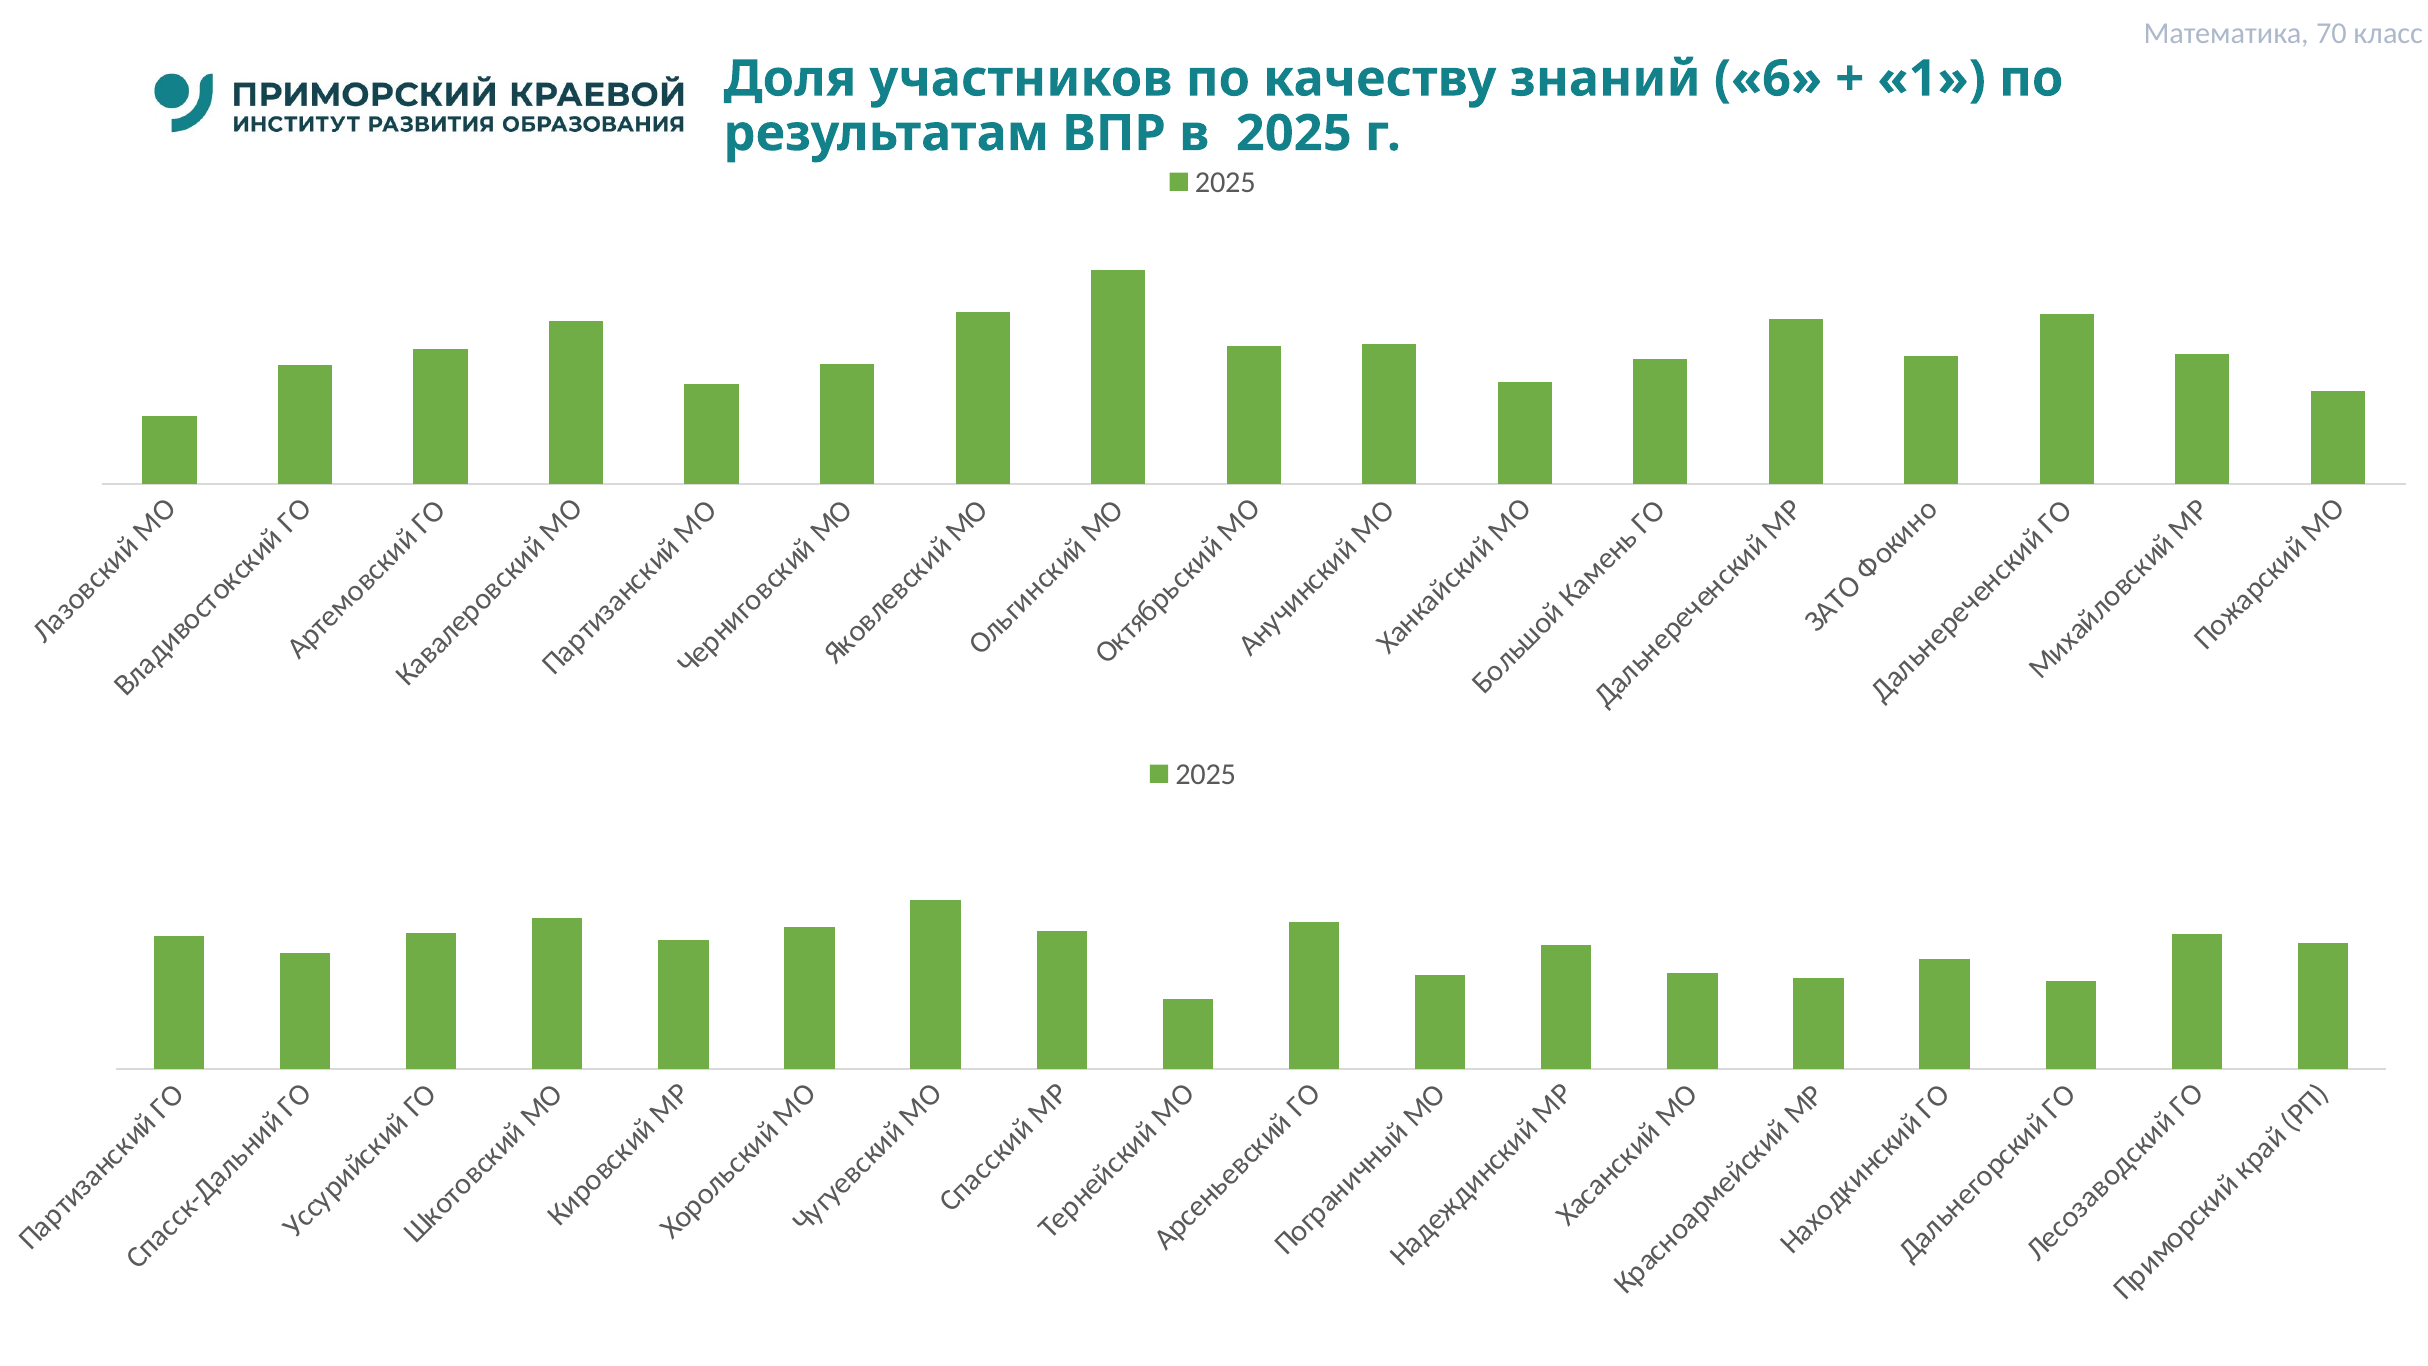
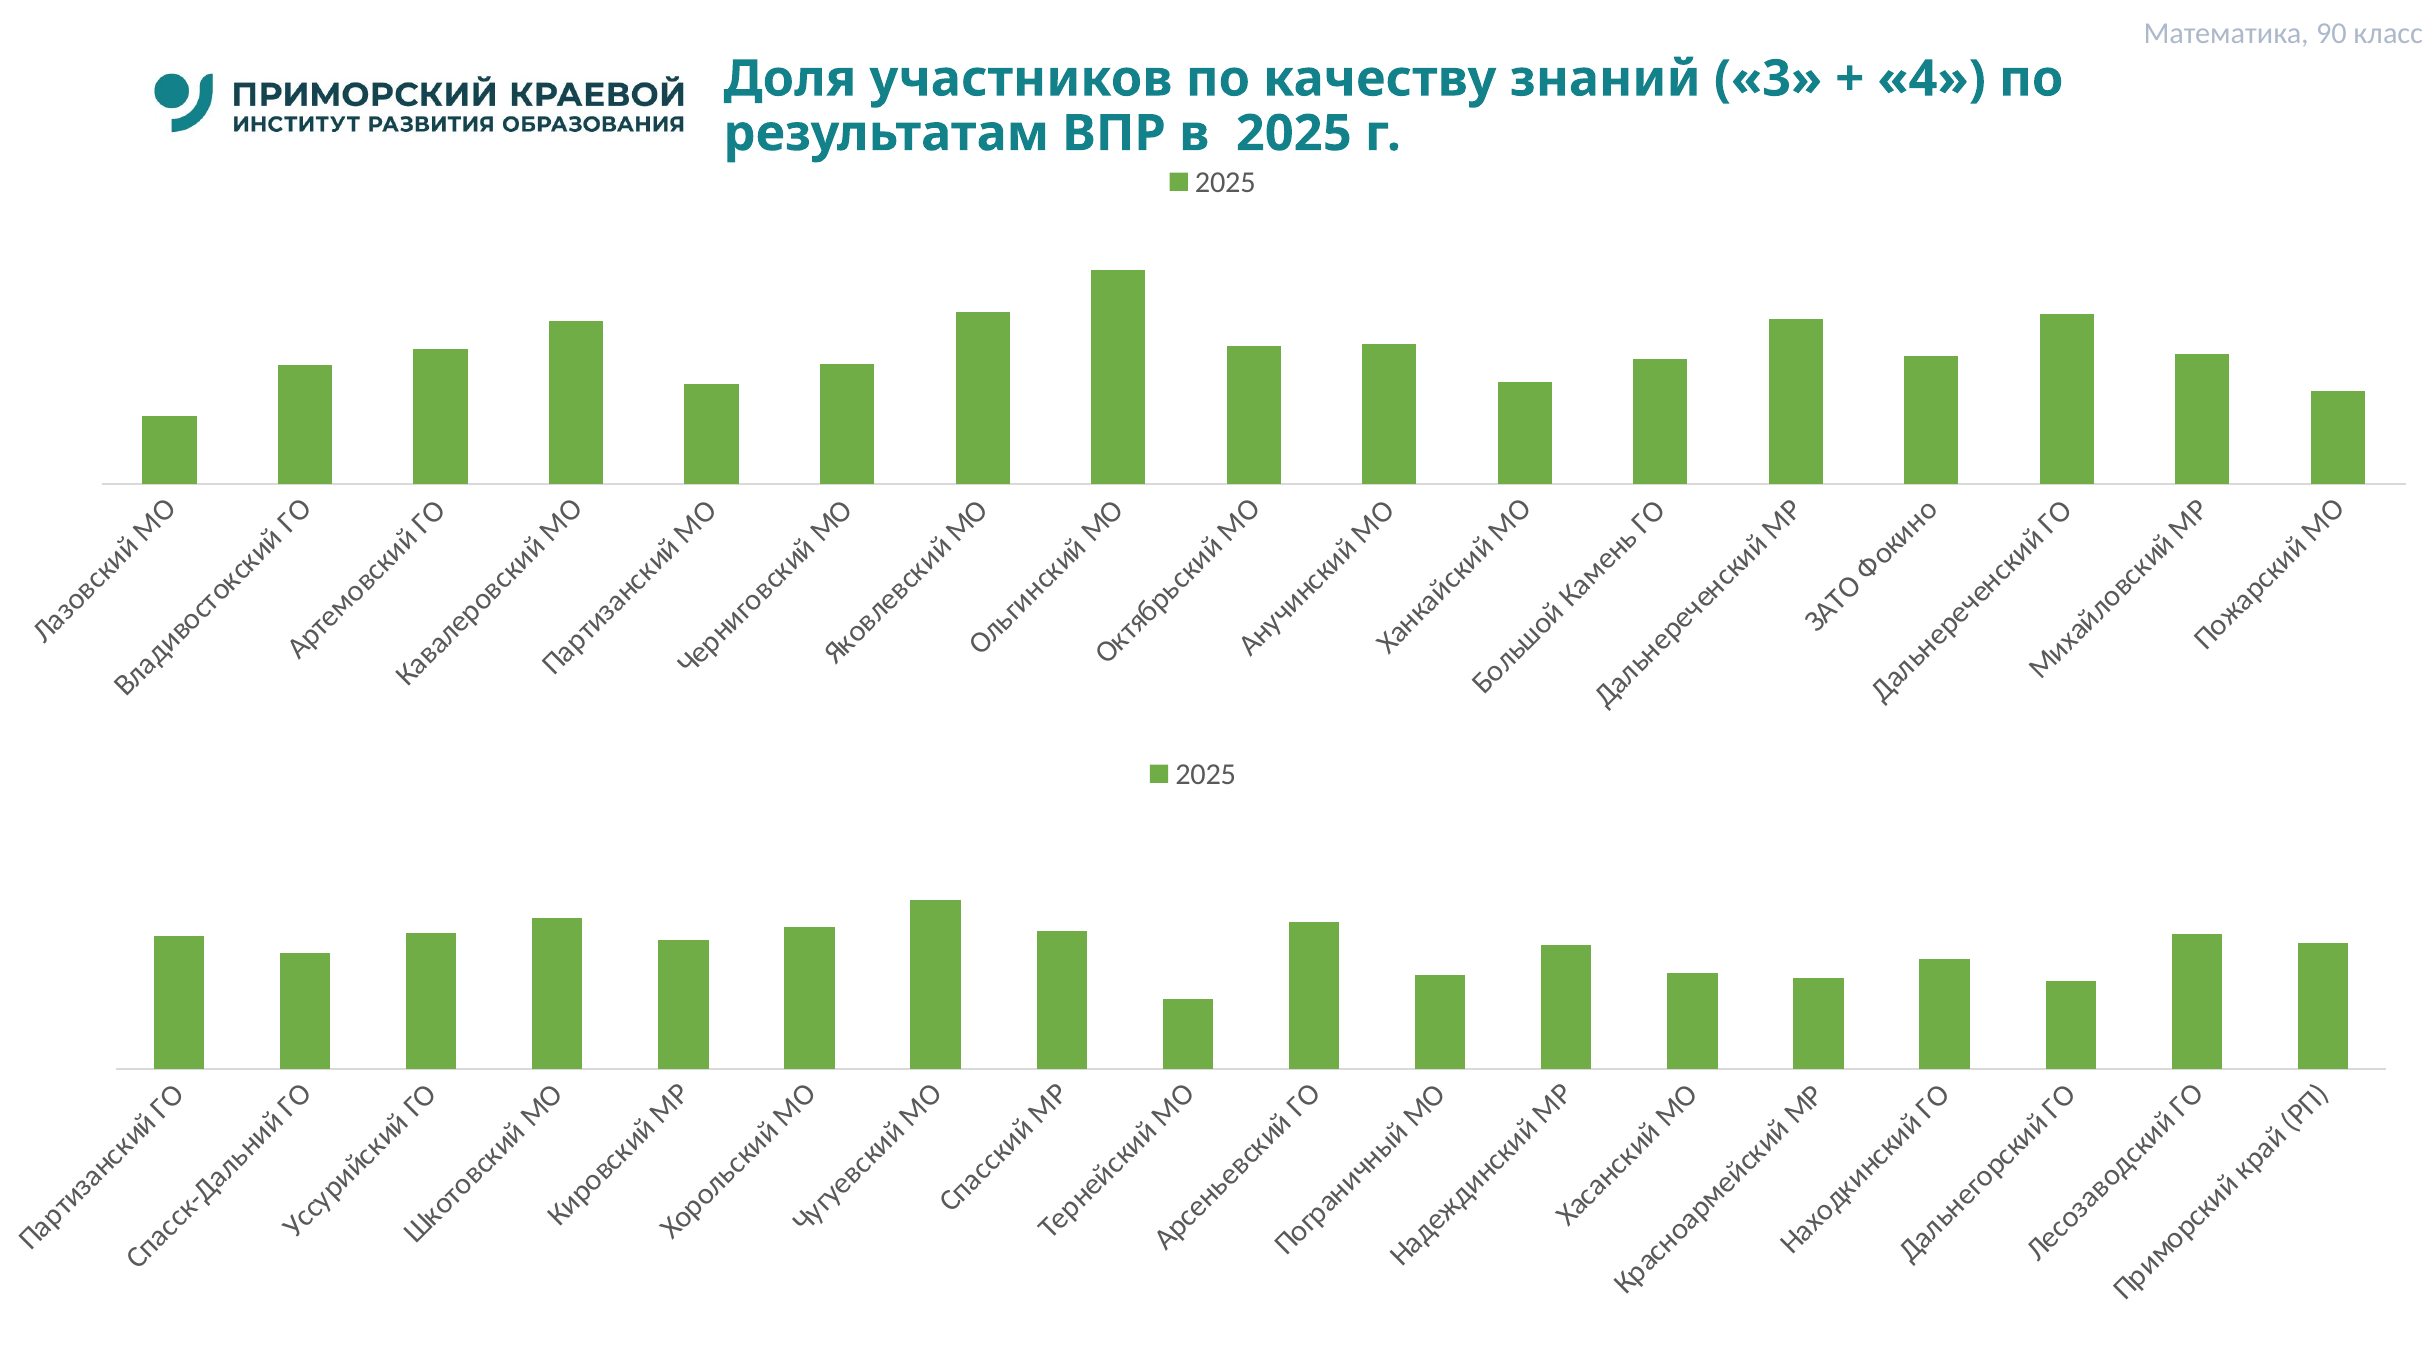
70: 70 -> 90 (2331, 33)
6: 6 -> 3 (1768, 79)
1: 1 -> 4 (1932, 79)
